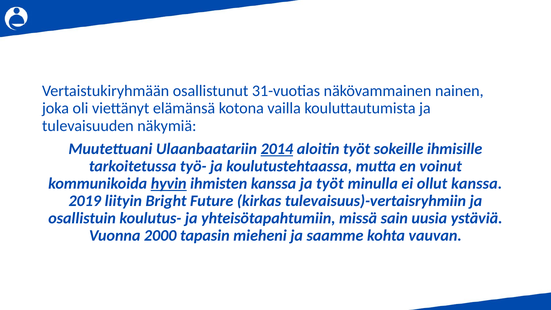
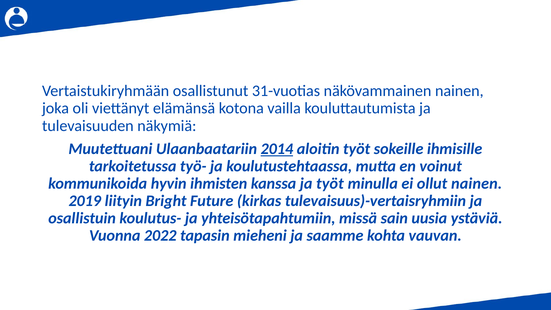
hyvin underline: present -> none (169, 184)
ollut kanssa: kanssa -> nainen (477, 184)
2000: 2000 -> 2022 (160, 236)
